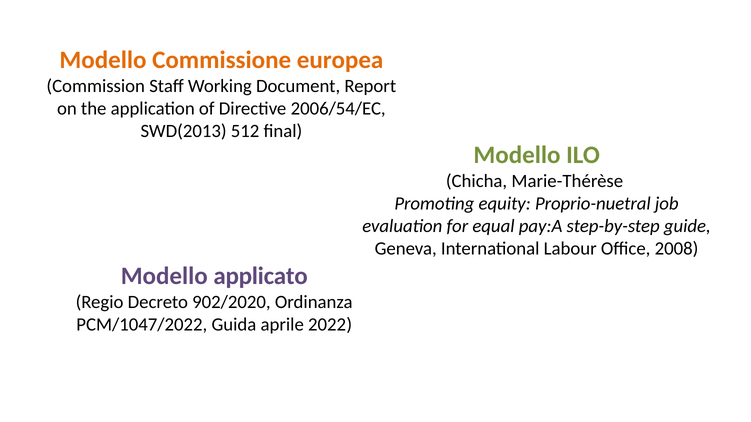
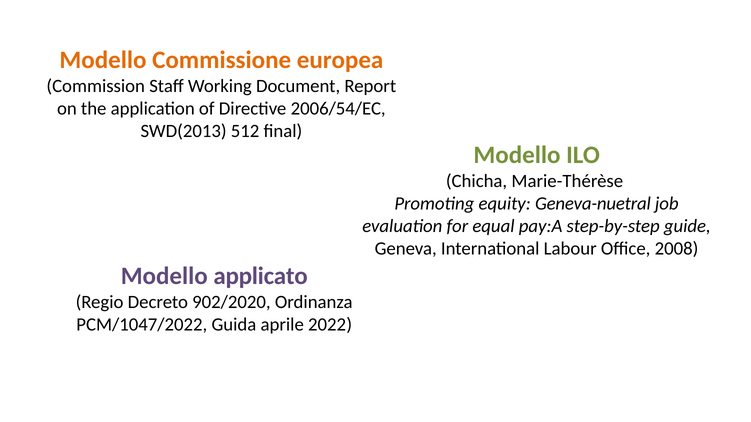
Proprio-nuetral: Proprio-nuetral -> Geneva-nuetral (593, 204)
